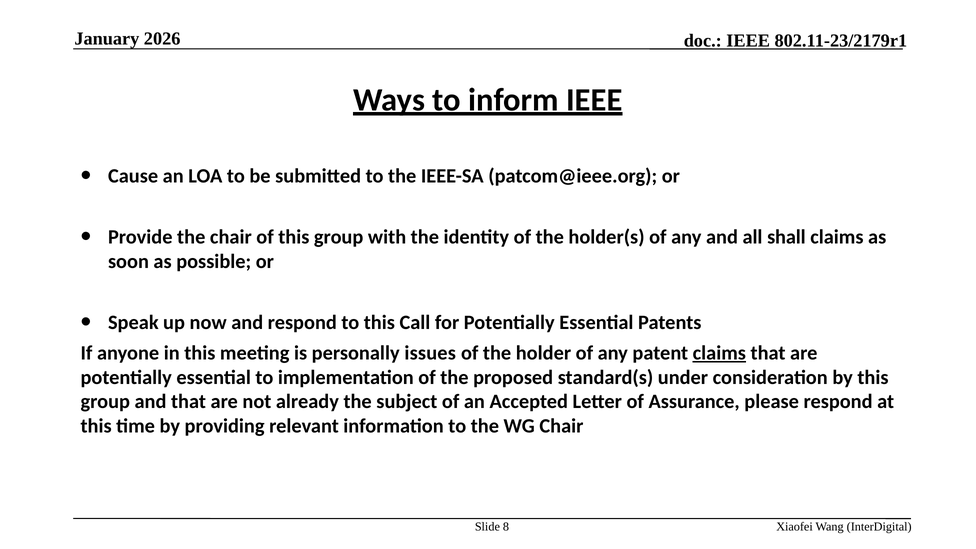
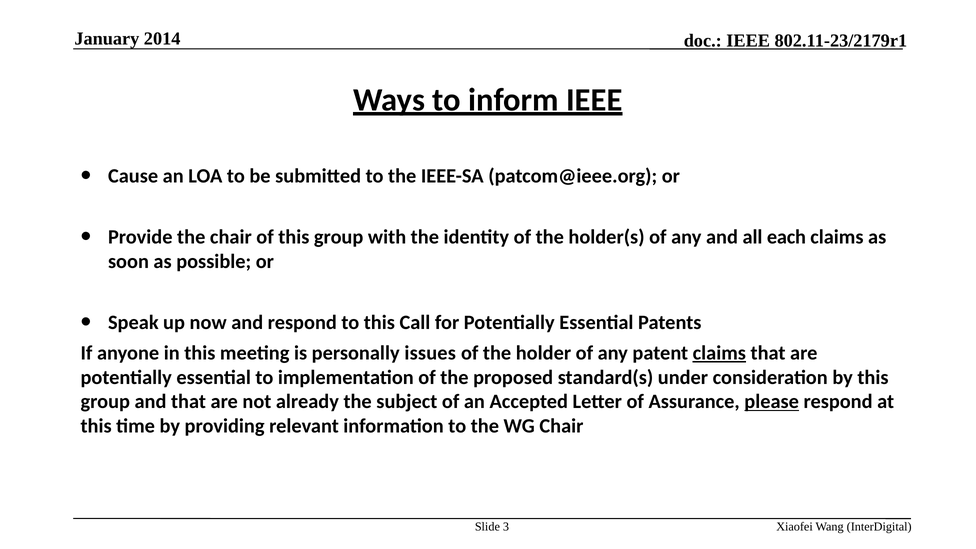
2026: 2026 -> 2014 (162, 39)
shall: shall -> each (786, 237)
please underline: none -> present (772, 402)
8: 8 -> 3 (506, 527)
